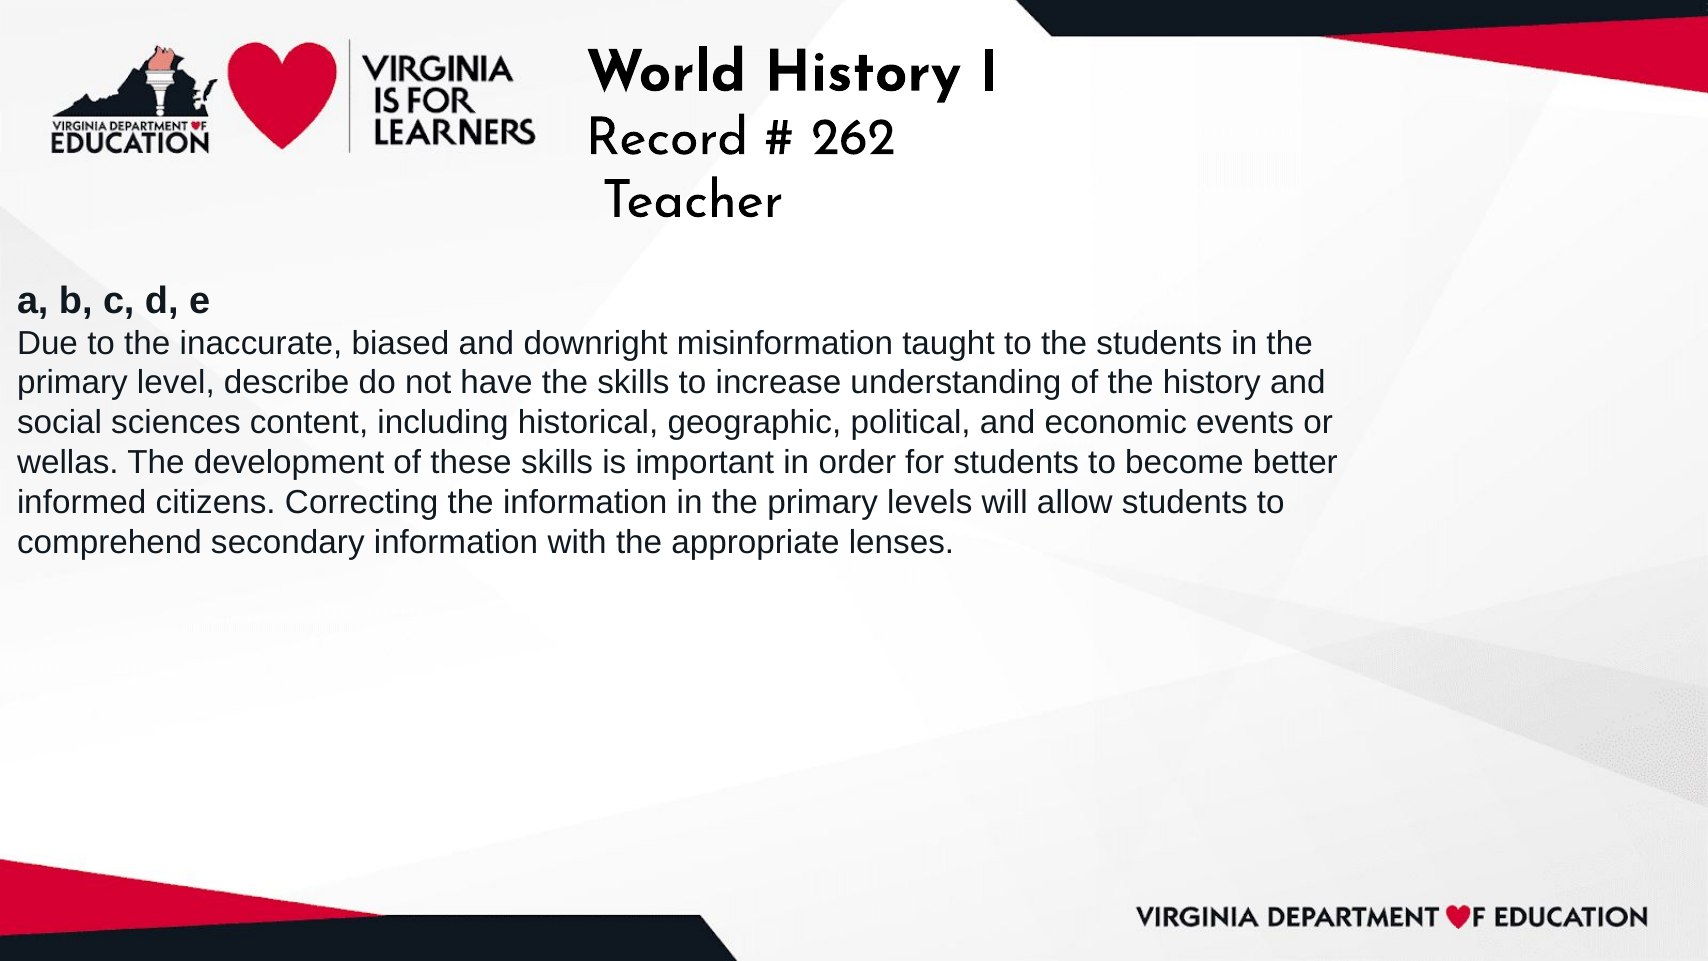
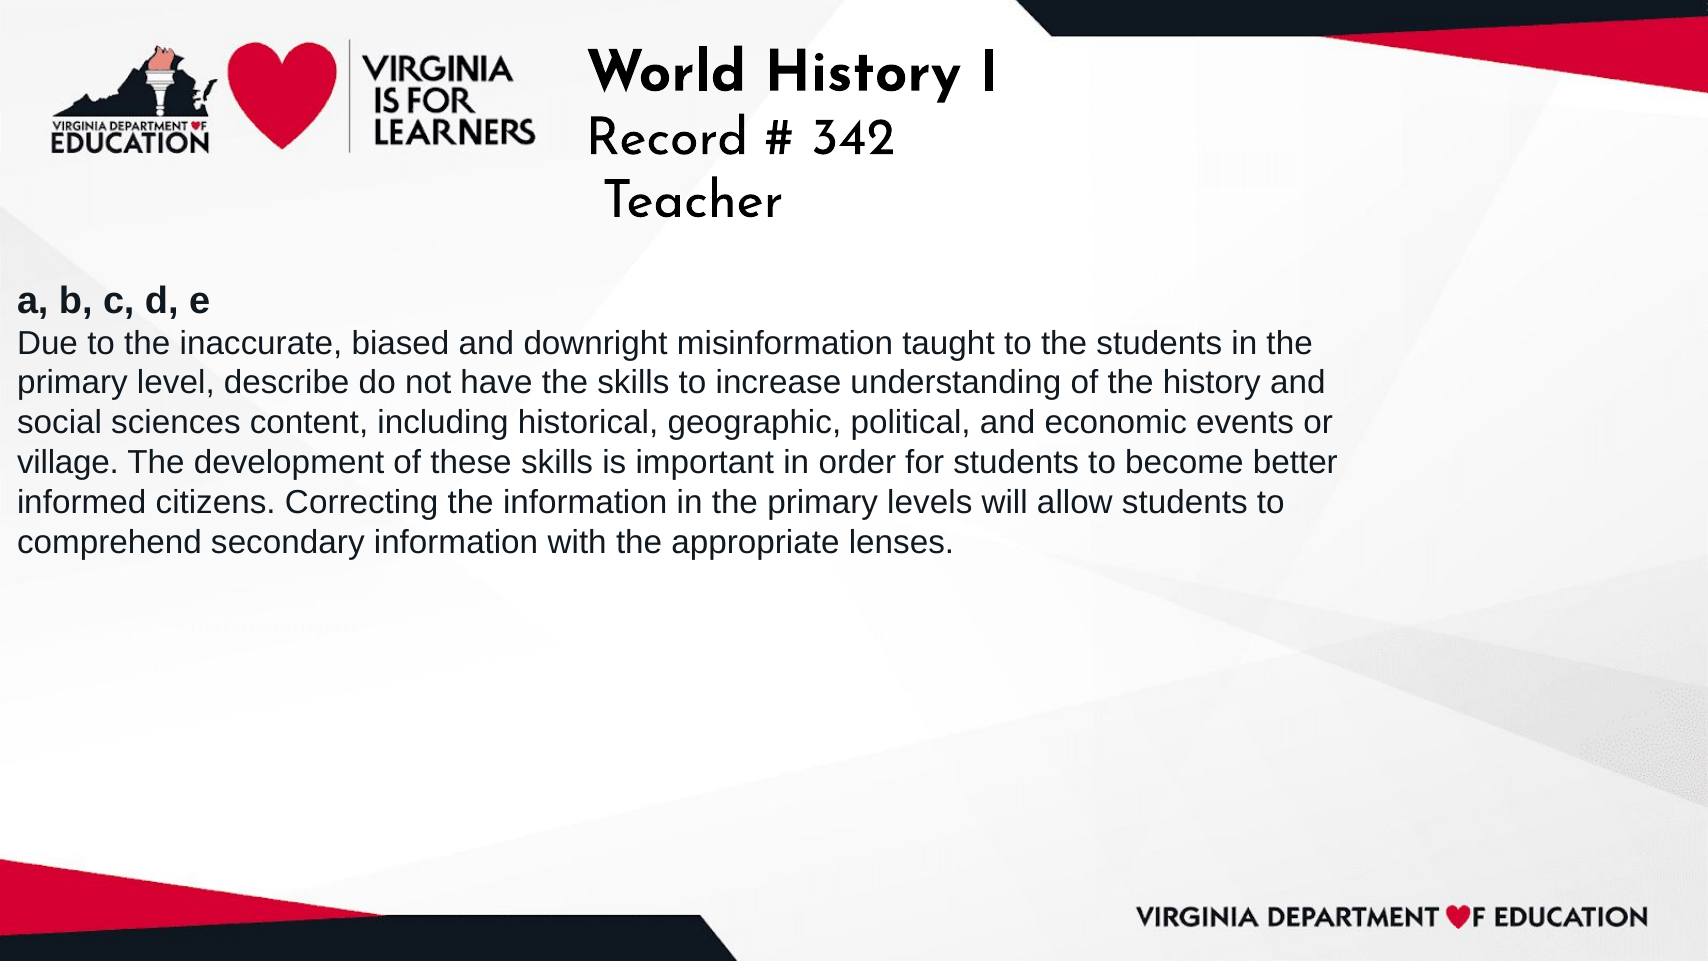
262: 262 -> 342 (853, 137)
wellas: wellas -> village (68, 463)
